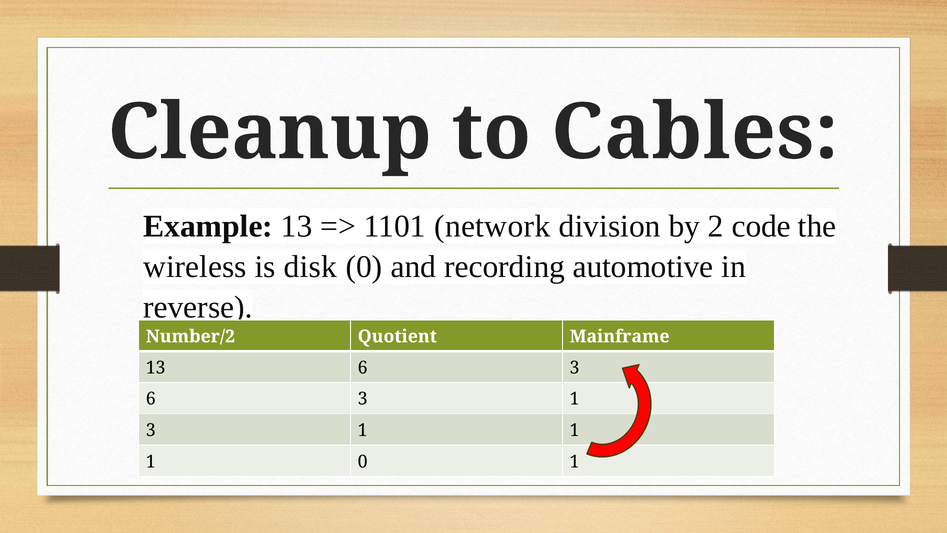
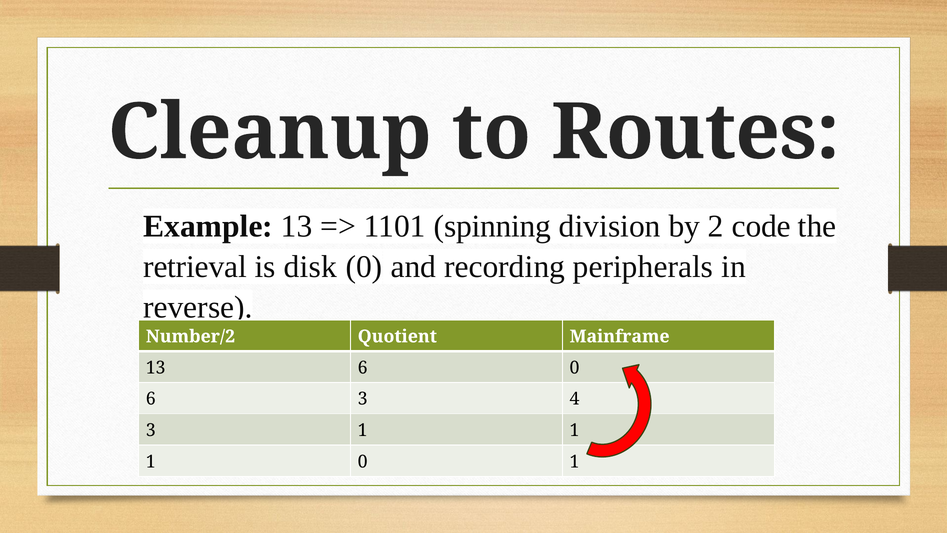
Cables: Cables -> Routes (696, 132)
network: network -> spinning (492, 226)
wireless: wireless -> retrieval (195, 267)
automotive: automotive -> peripherals (643, 267)
13 6 3: 3 -> 0 (575, 368)
6 3 1: 1 -> 4 (575, 399)
